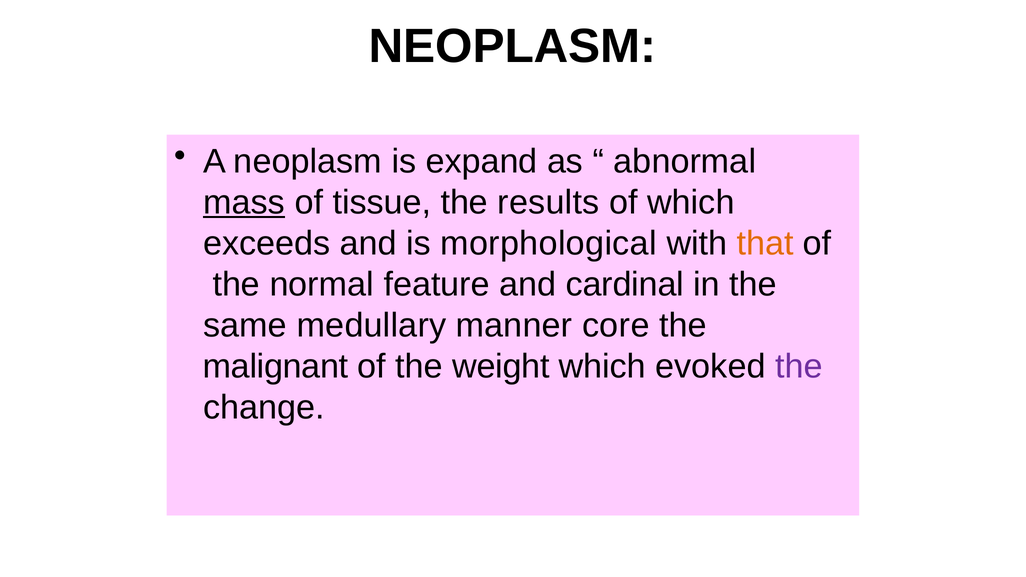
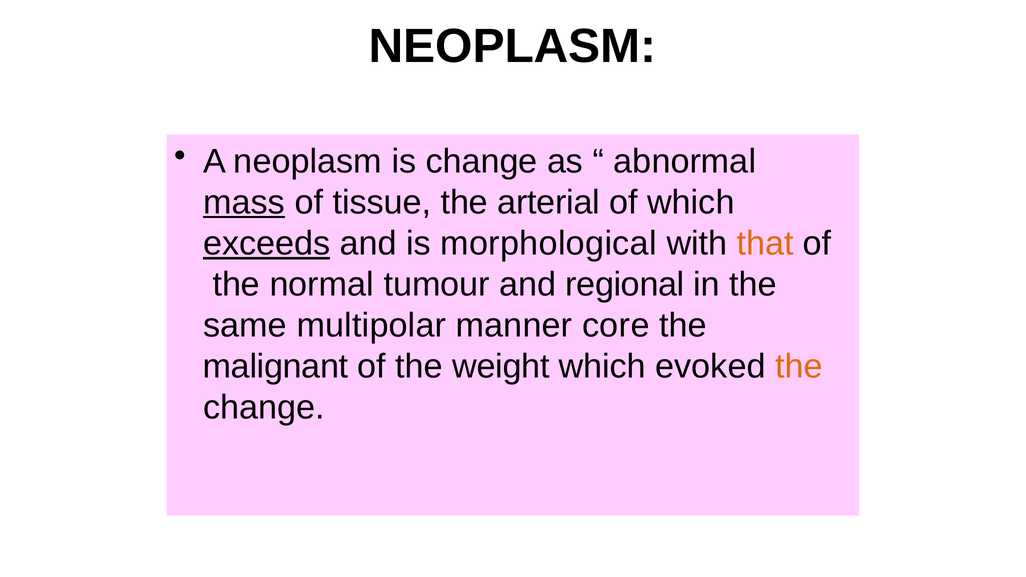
is expand: expand -> change (482, 161)
results: results -> arterial (549, 203)
exceeds underline: none -> present (267, 244)
feature: feature -> tumour (437, 285)
cardinal: cardinal -> regional (625, 285)
medullary: medullary -> multipolar (371, 326)
the colour: purple -> orange (799, 367)
